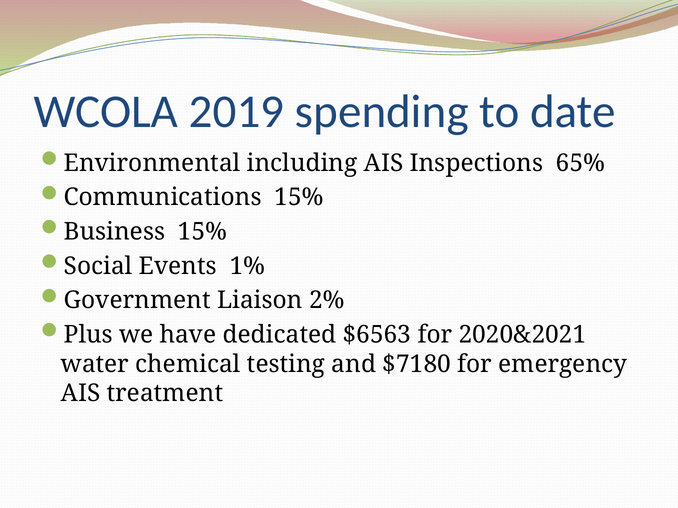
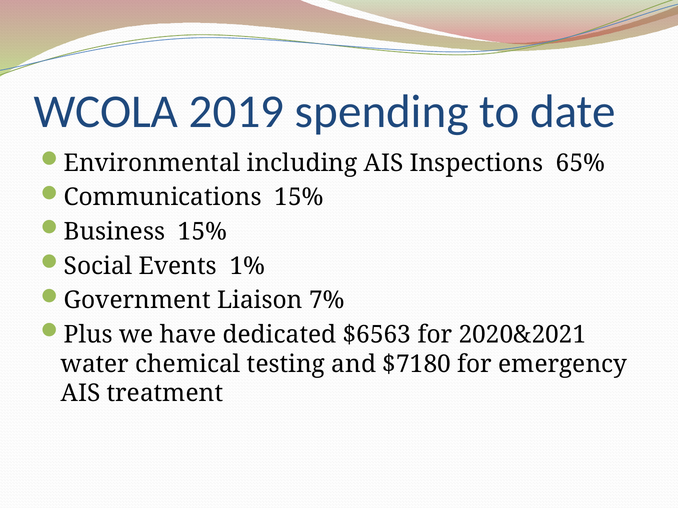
2%: 2% -> 7% (327, 301)
